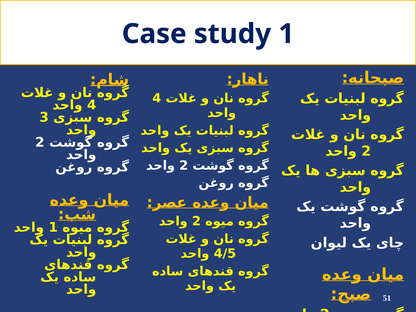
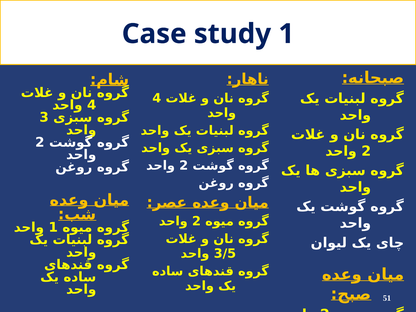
4/5: 4/5 -> 3/5 (225, 254)
